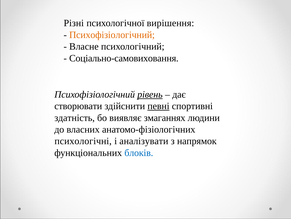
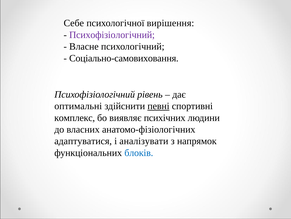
Різні: Різні -> Себе (74, 23)
Психофізіологічний colour: orange -> purple (112, 35)
рівень underline: present -> none (150, 94)
створювати: створювати -> оптимальні (78, 106)
здатність: здатність -> комплекс (75, 117)
змаганнях: змаганнях -> психічних (165, 117)
психологічні: психологічні -> адаптуватися (83, 141)
